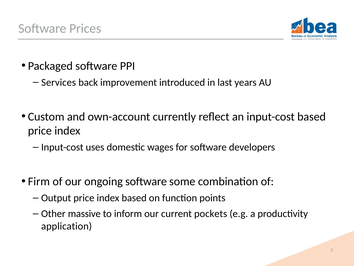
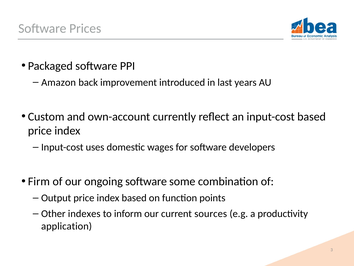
Services: Services -> Amazon (59, 82)
massive: massive -> indexes (84, 213)
pockets: pockets -> sources (211, 213)
